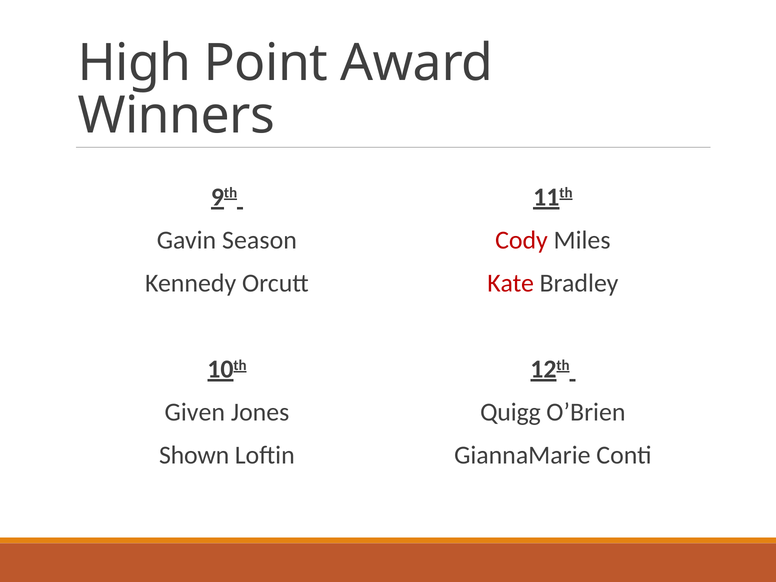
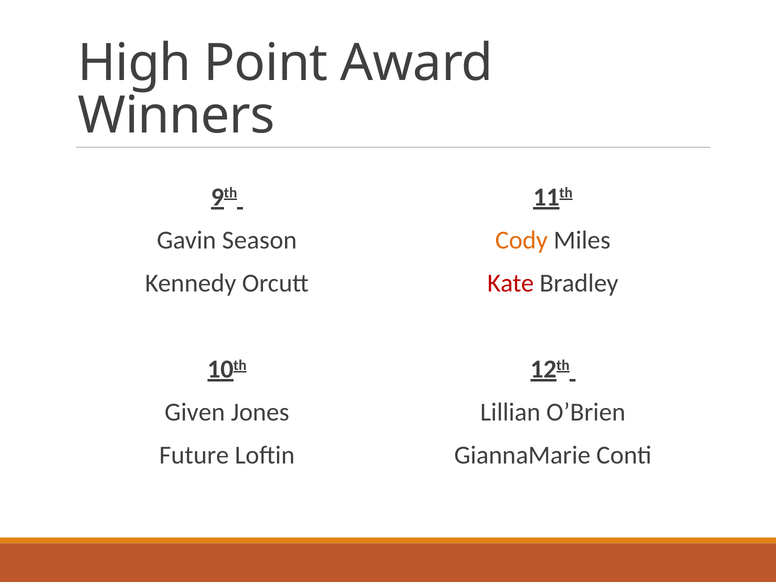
Cody colour: red -> orange (521, 240)
Quigg: Quigg -> Lillian (510, 412)
Shown: Shown -> Future (194, 455)
